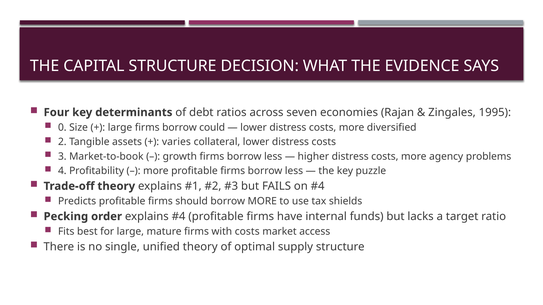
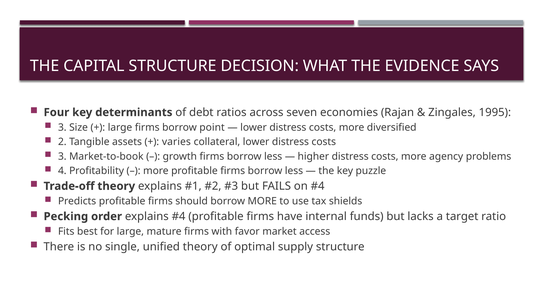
0: 0 -> 3 (62, 128)
could: could -> point (212, 128)
with costs: costs -> favor (247, 232)
